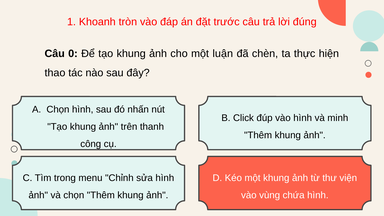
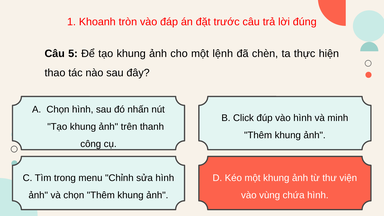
0: 0 -> 5 (73, 54)
luận: luận -> lệnh (223, 54)
